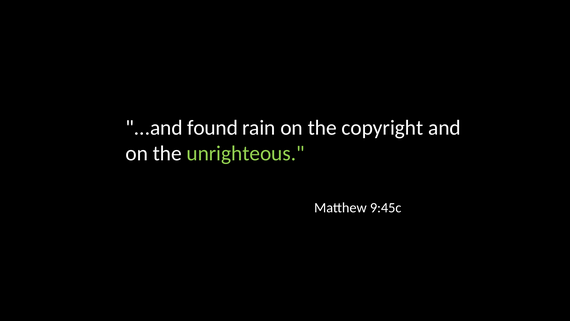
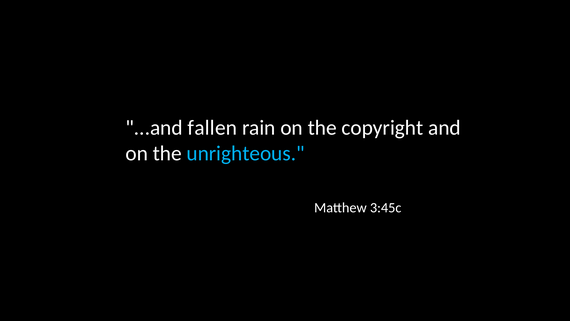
found: found -> fallen (212, 128)
unrighteous colour: light green -> light blue (246, 153)
9:45c: 9:45c -> 3:45c (386, 208)
